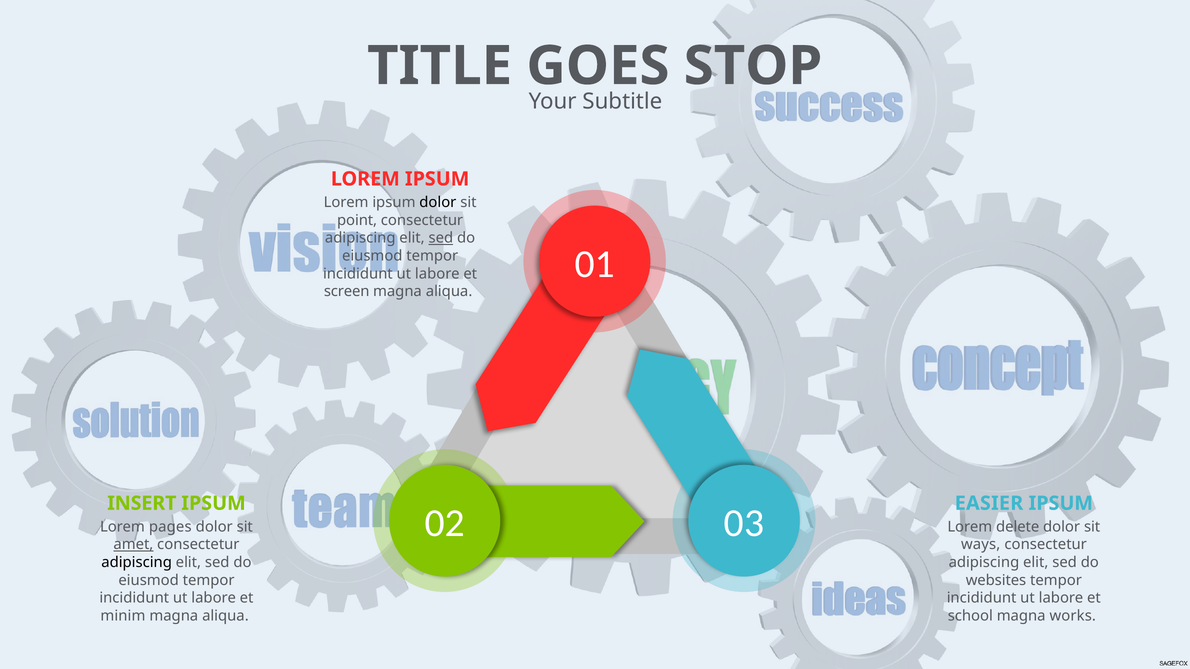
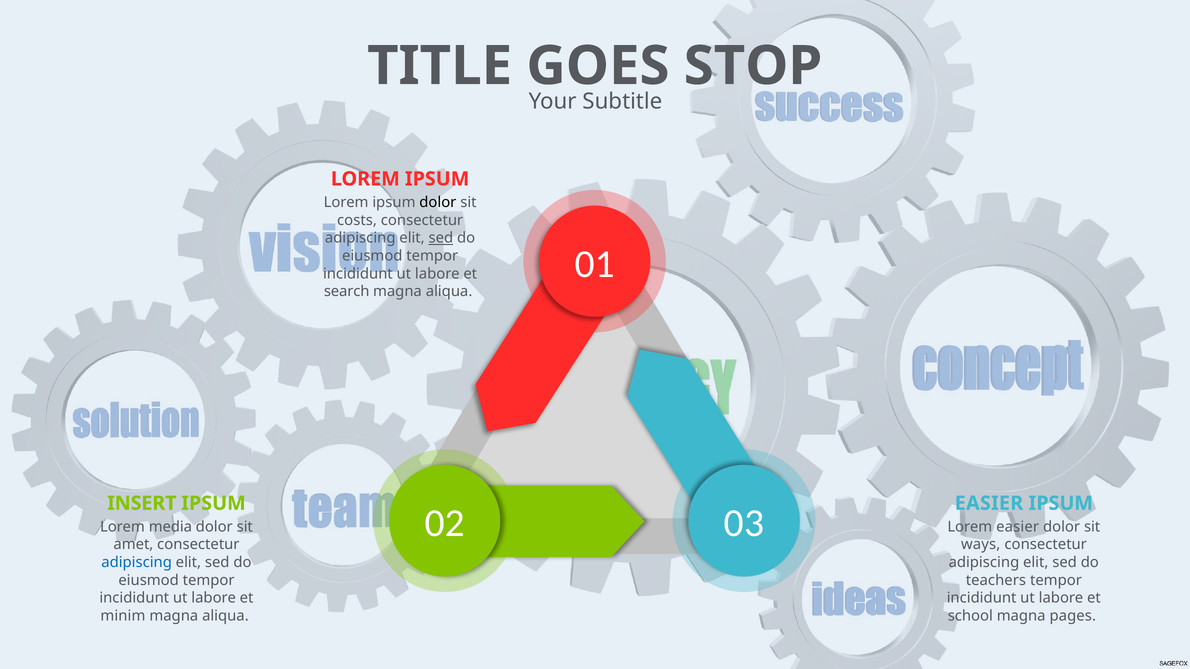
point: point -> costs (357, 220)
screen: screen -> search (347, 292)
pages: pages -> media (170, 527)
Lorem delete: delete -> easier (1018, 527)
amet underline: present -> none (133, 545)
adipiscing colour: black -> blue (137, 563)
websites: websites -> teachers (996, 581)
works: works -> pages (1073, 616)
